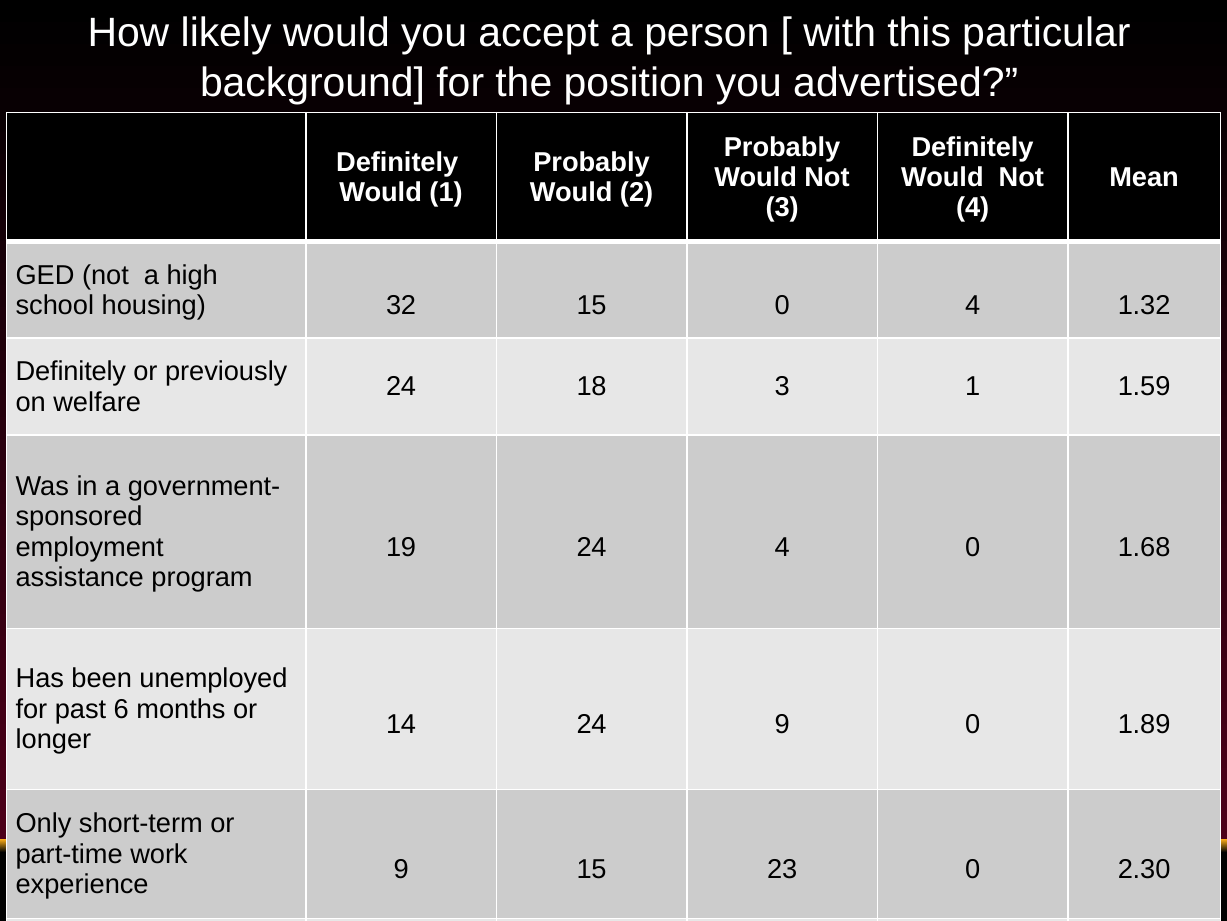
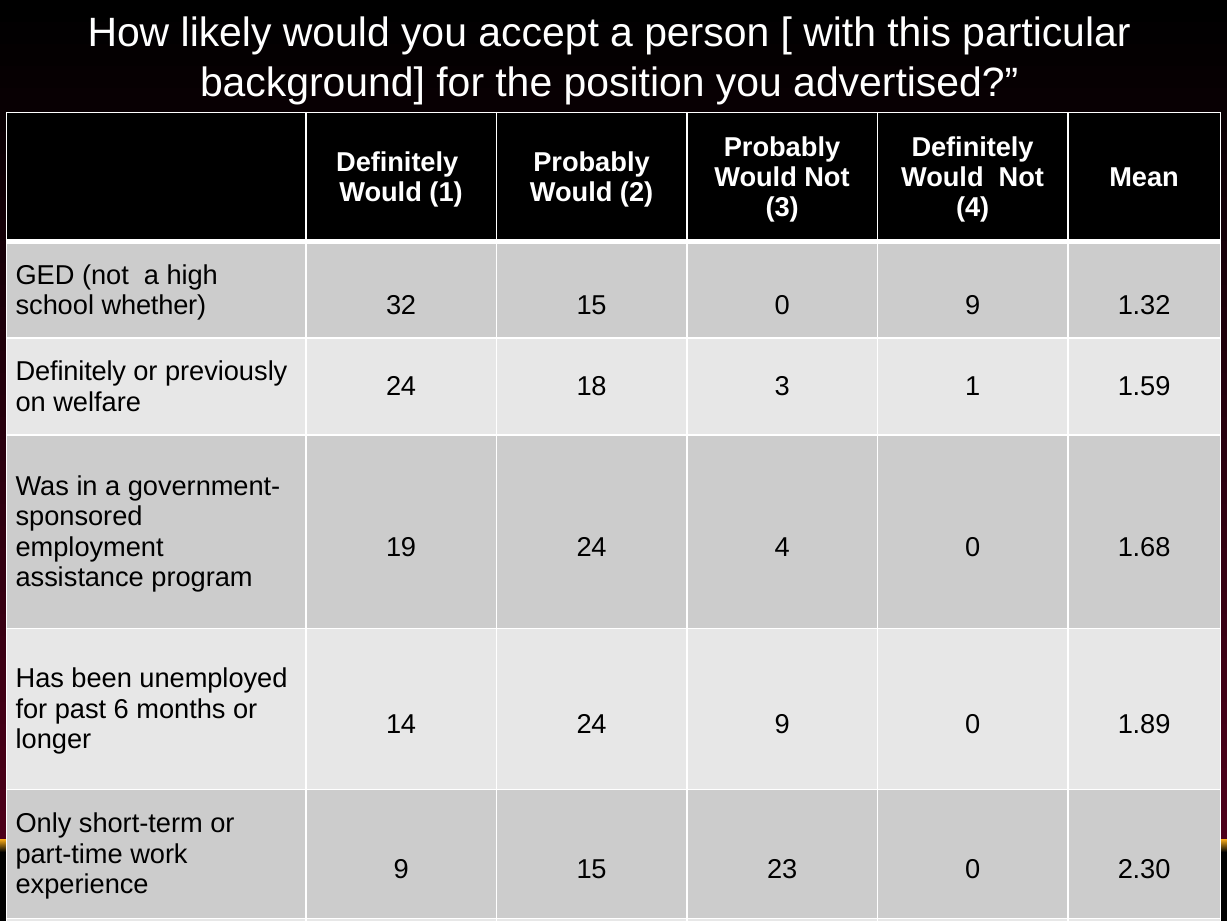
housing: housing -> whether (154, 305)
0 4: 4 -> 9 (973, 305)
